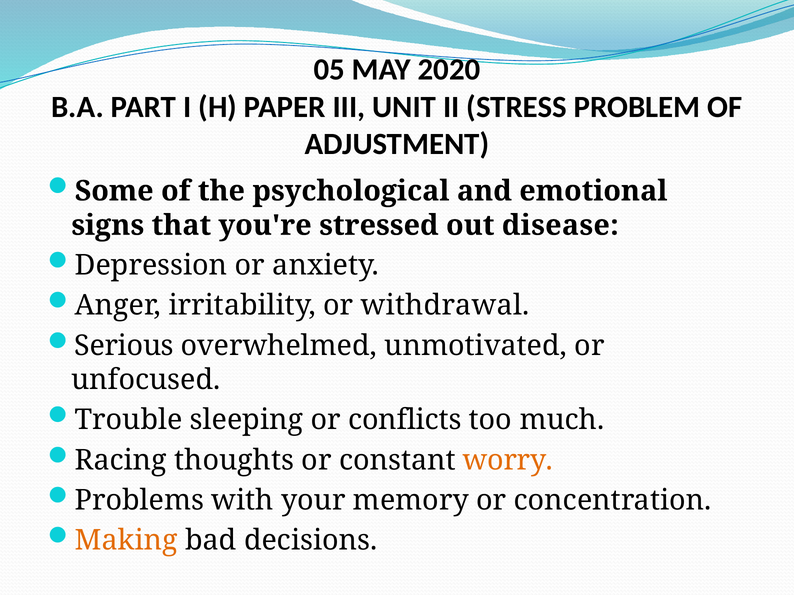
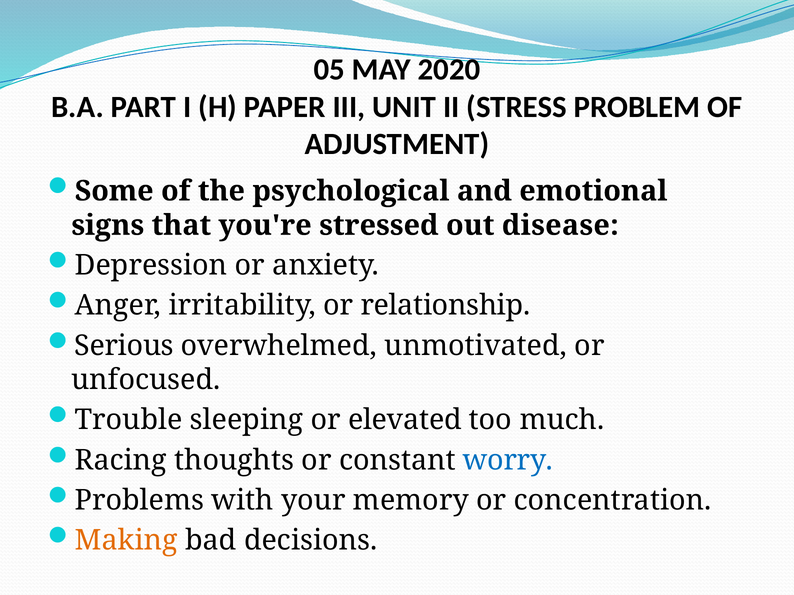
withdrawal: withdrawal -> relationship (445, 306)
conflicts: conflicts -> elevated (405, 420)
worry colour: orange -> blue (508, 460)
